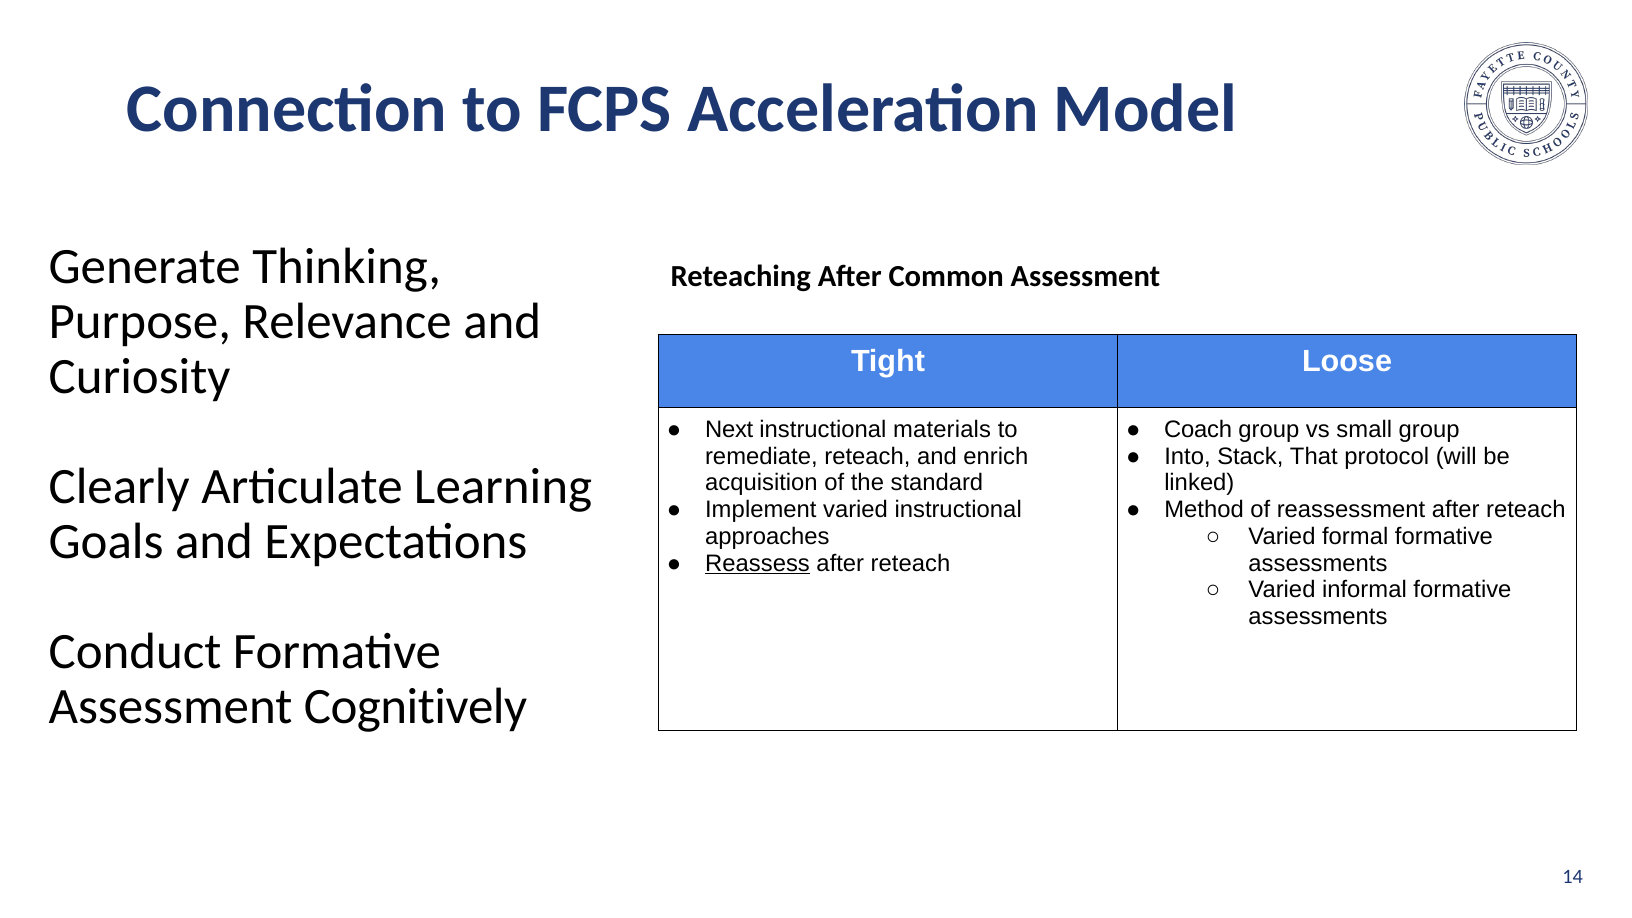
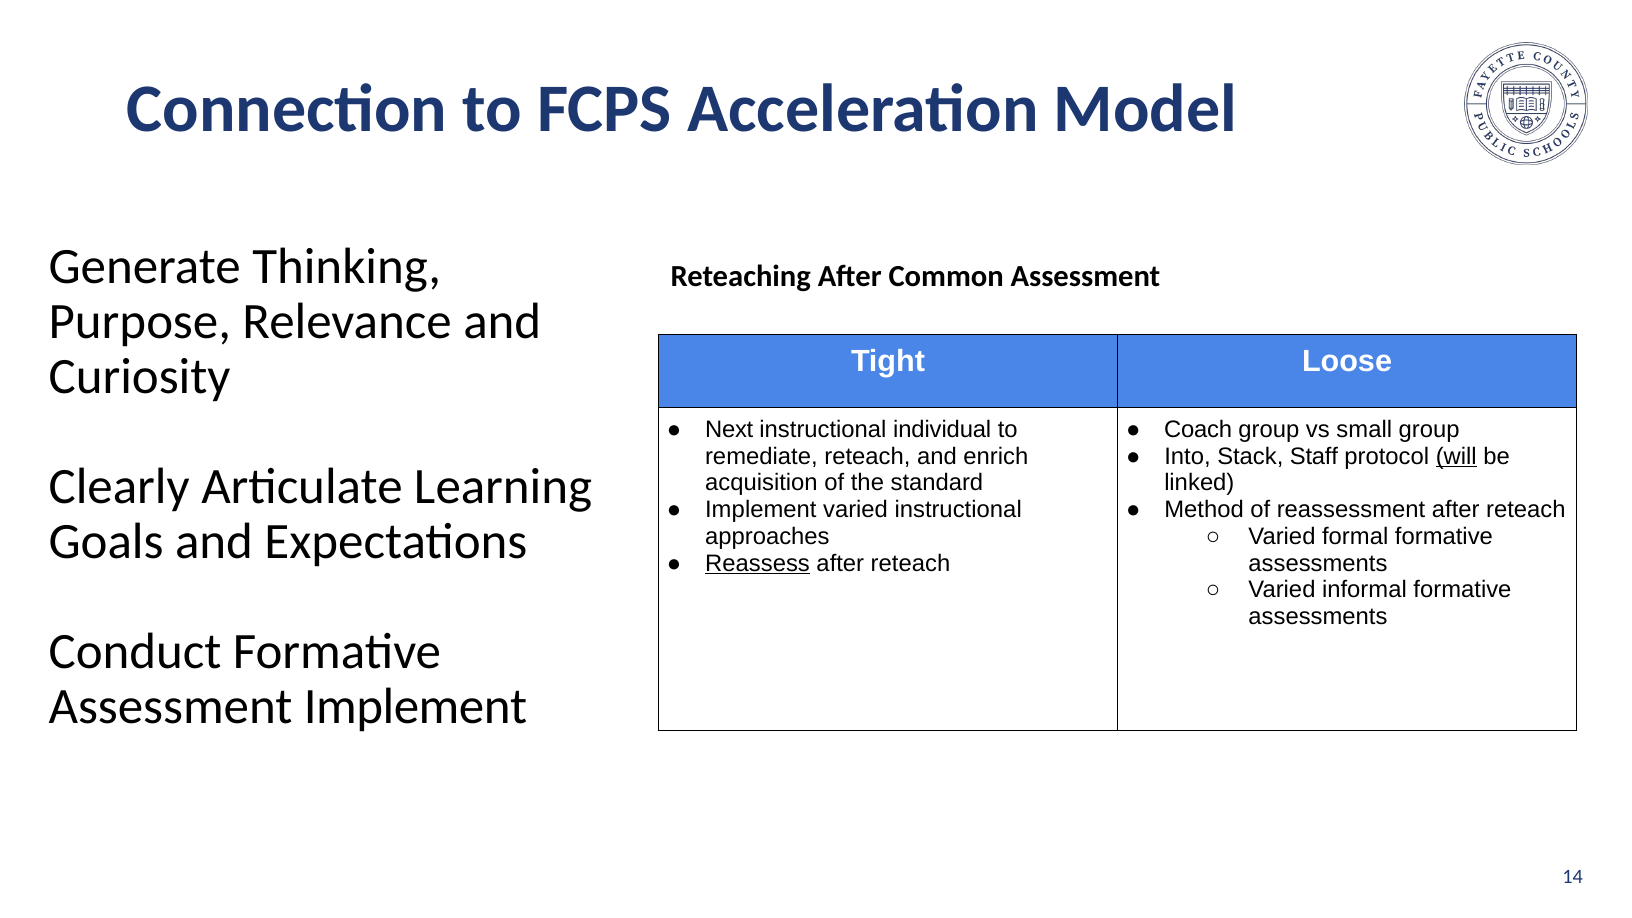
materials: materials -> individual (942, 430)
That: That -> Staff (1314, 456)
will underline: none -> present (1456, 456)
Assessment Cognitively: Cognitively -> Implement (415, 707)
